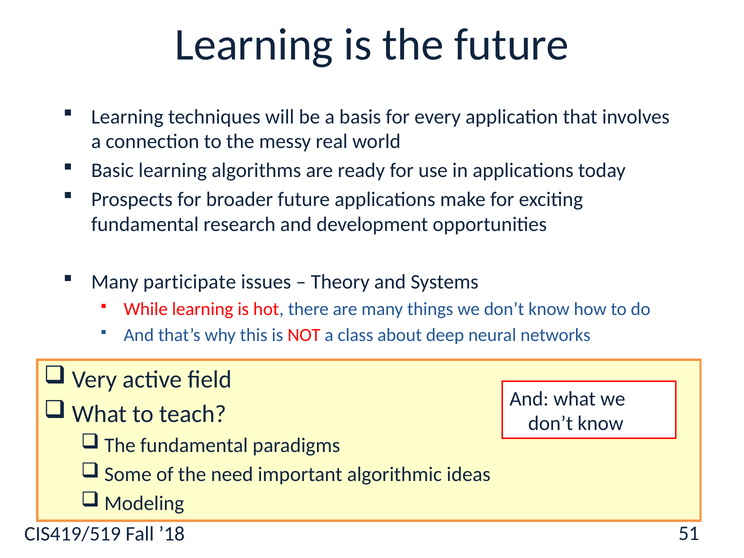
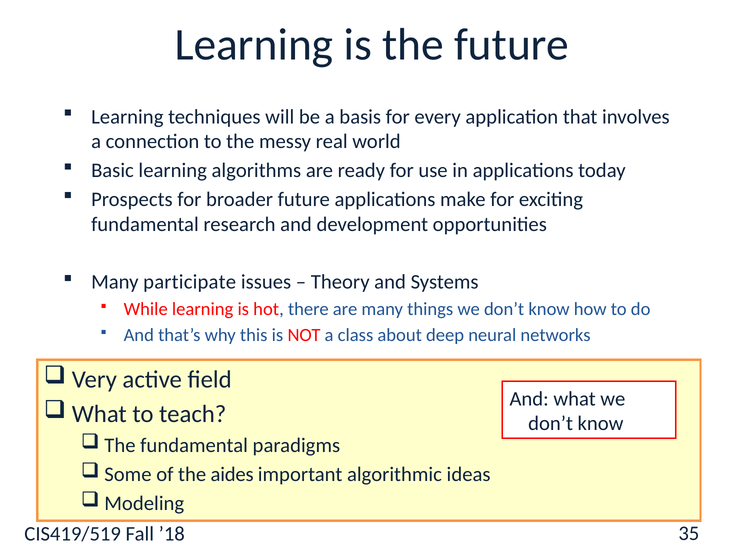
need: need -> aides (232, 474)
51: 51 -> 35 (689, 533)
